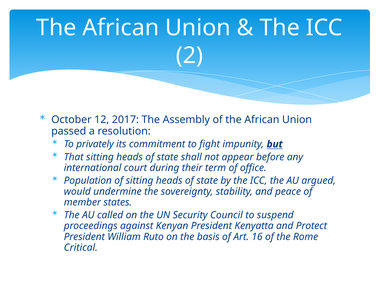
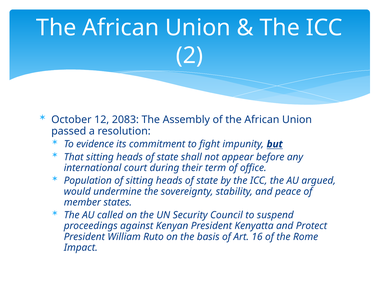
2017: 2017 -> 2083 (125, 120)
privately: privately -> evidence (95, 144)
Critical: Critical -> Impact (81, 248)
